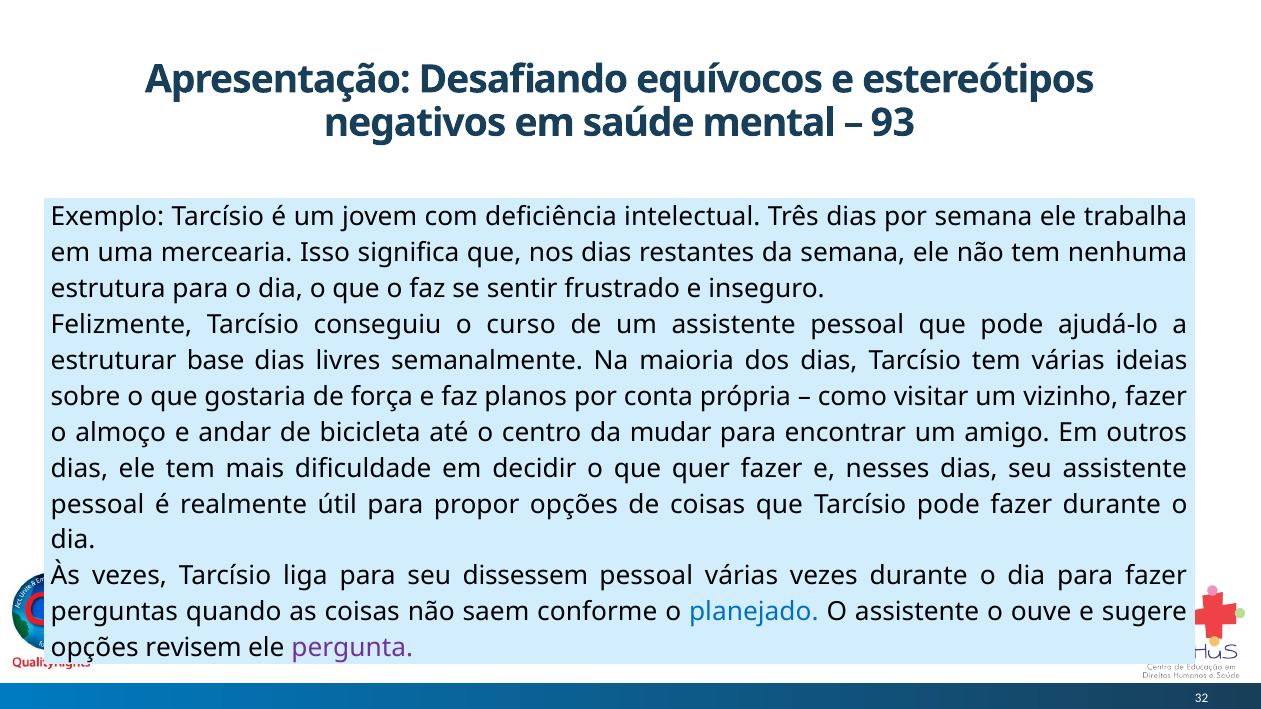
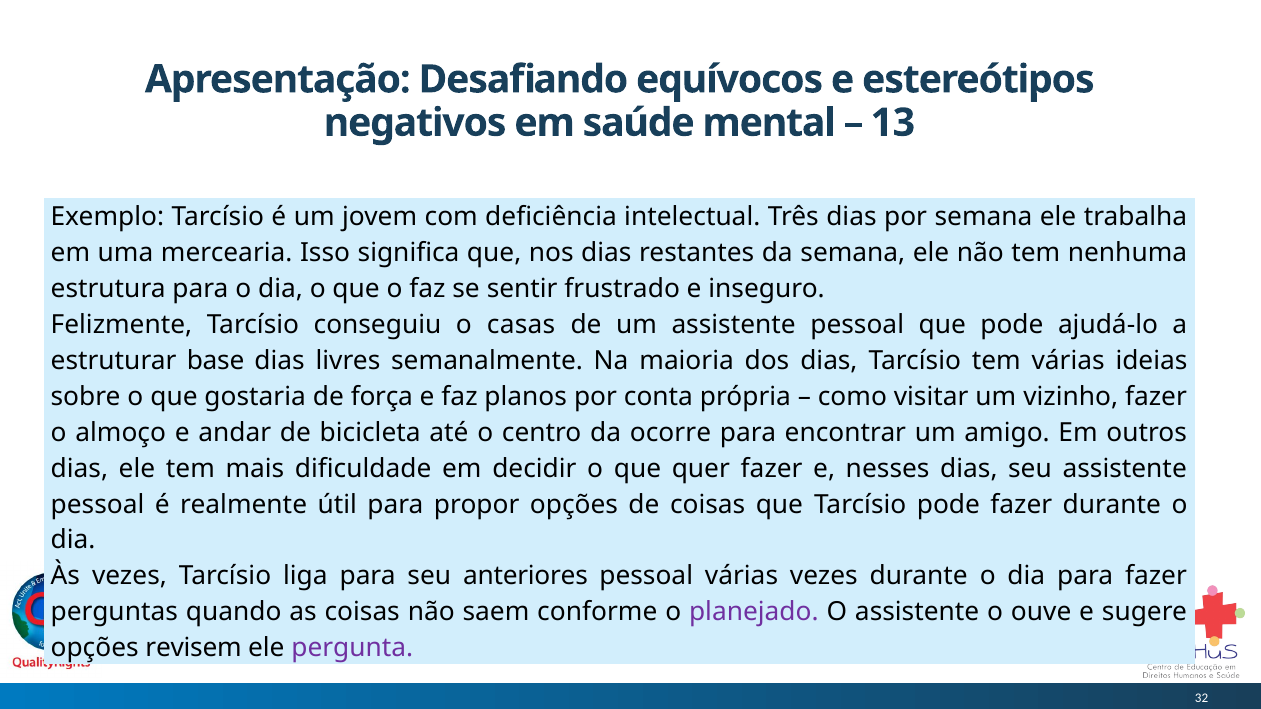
93: 93 -> 13 (893, 123)
curso: curso -> casas (521, 325)
mudar: mudar -> ocorre (670, 433)
dissessem: dissessem -> anteriores (525, 576)
planejado colour: blue -> purple (754, 612)
